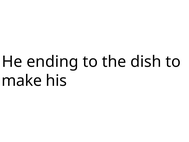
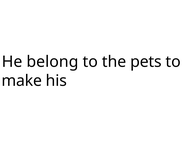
ending: ending -> belong (52, 62)
dish: dish -> pets (146, 62)
